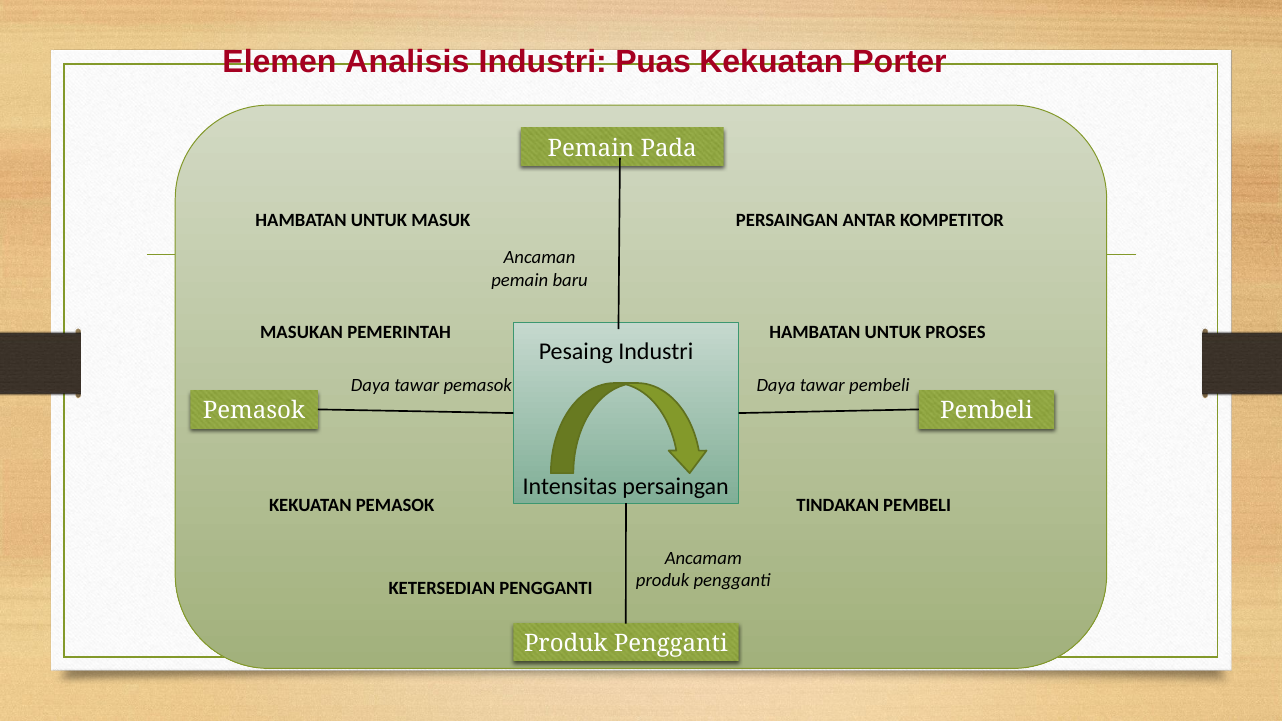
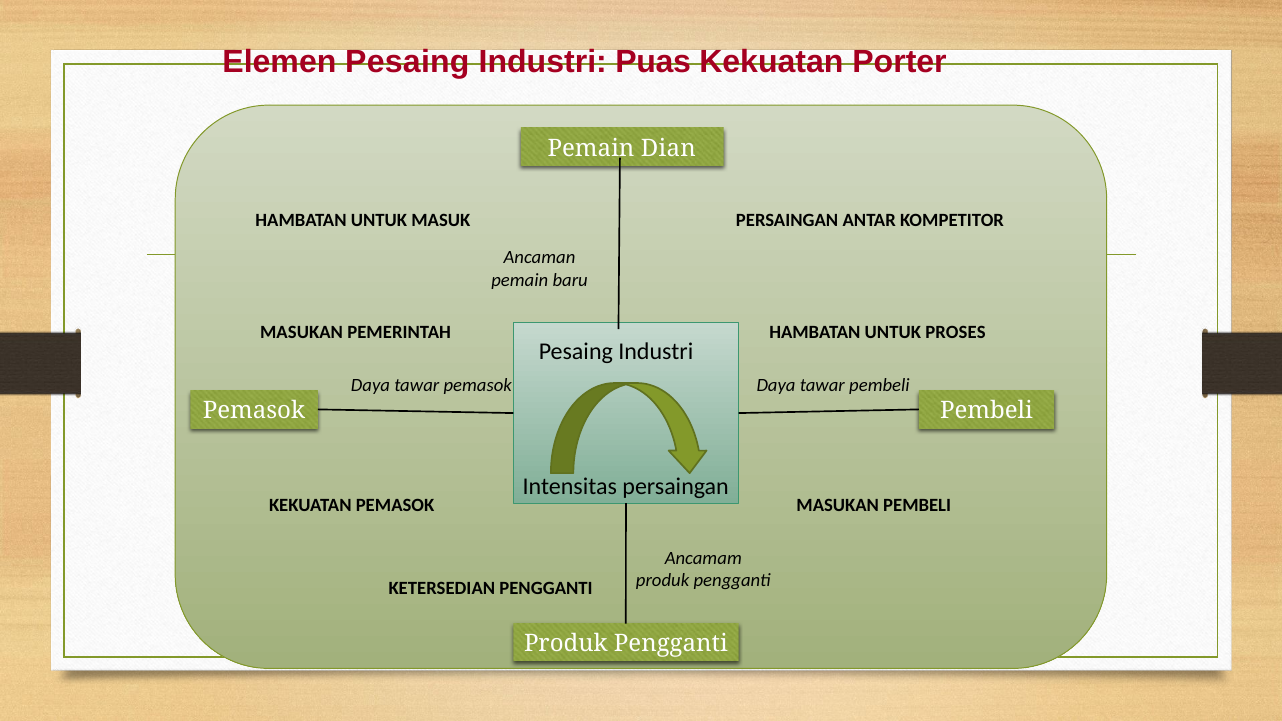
Elemen Analisis: Analisis -> Pesaing (407, 62)
Pada: Pada -> Dian (668, 148)
TINDAKAN: TINDAKAN -> MASUKAN (838, 506)
